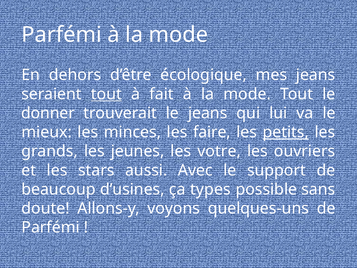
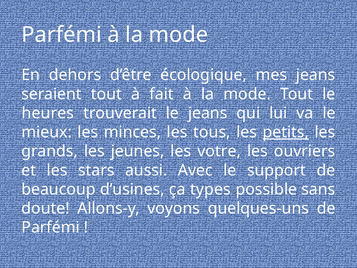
tout underline: present -> none (106, 94)
donner: donner -> heures (48, 113)
faire: faire -> tous (212, 132)
